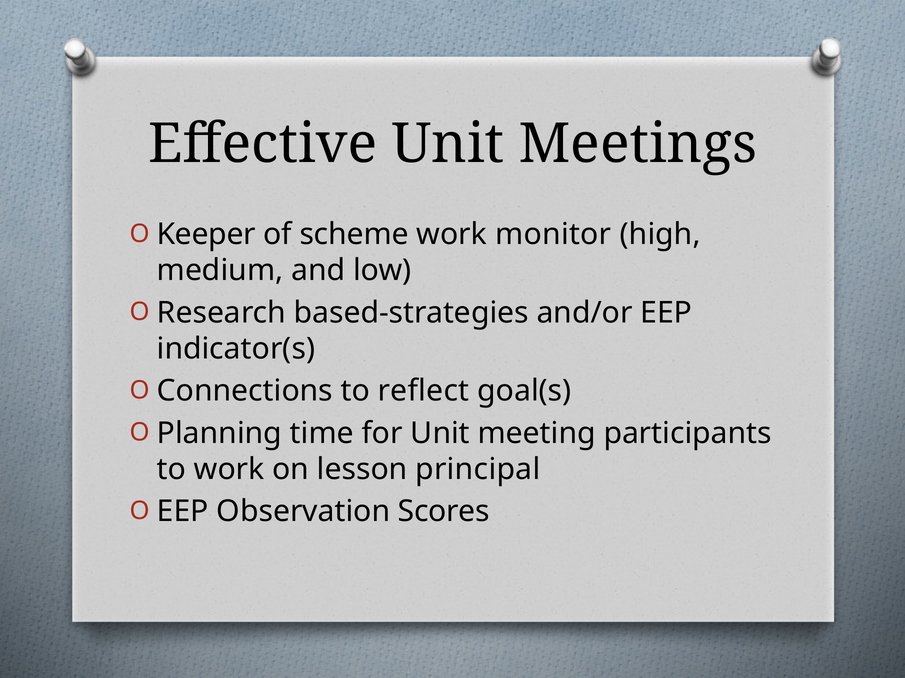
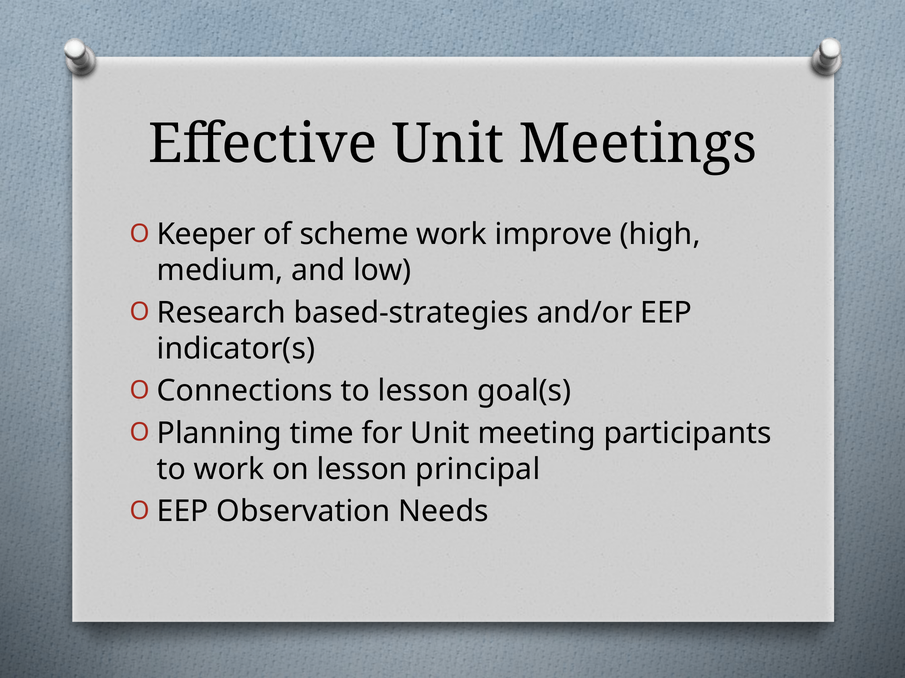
monitor: monitor -> improve (553, 234)
to reflect: reflect -> lesson (424, 391)
Scores: Scores -> Needs (443, 512)
